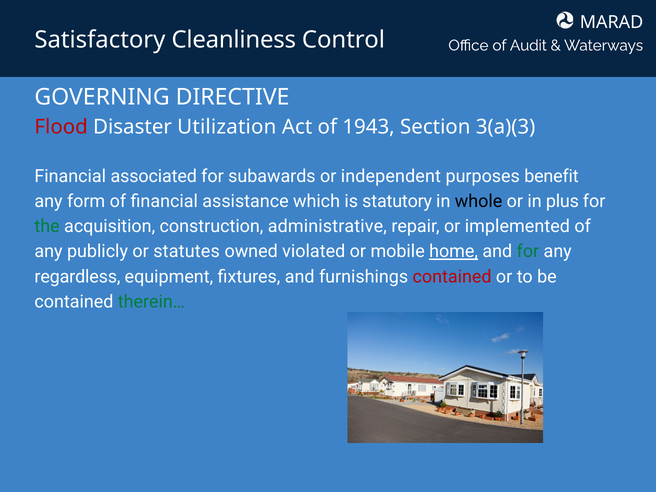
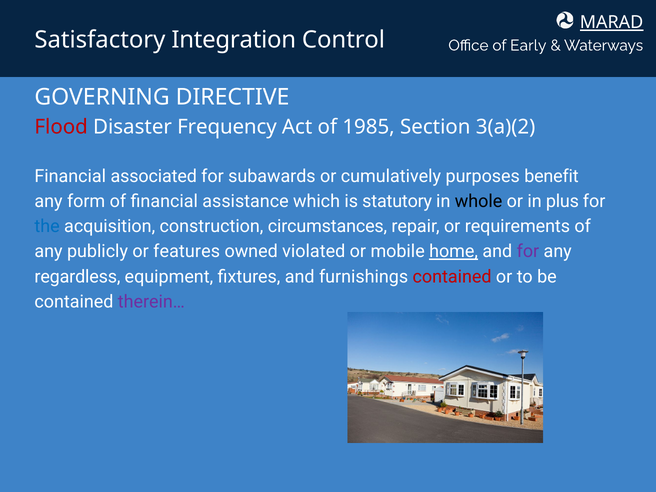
MARAD underline: none -> present (612, 23)
Cleanliness: Cleanliness -> Integration (234, 40)
Audit: Audit -> Early (528, 45)
Utilization: Utilization -> Frequency (227, 127)
1943: 1943 -> 1985 (369, 127)
3(a)(3: 3(a)(3 -> 3(a)(2 (506, 127)
independent: independent -> cumulatively (391, 176)
the colour: green -> blue (47, 226)
administrative: administrative -> circumstances (327, 226)
implemented: implemented -> requirements (517, 226)
statutes: statutes -> features (187, 252)
for colour: green -> purple (528, 252)
therein… colour: green -> purple (151, 302)
